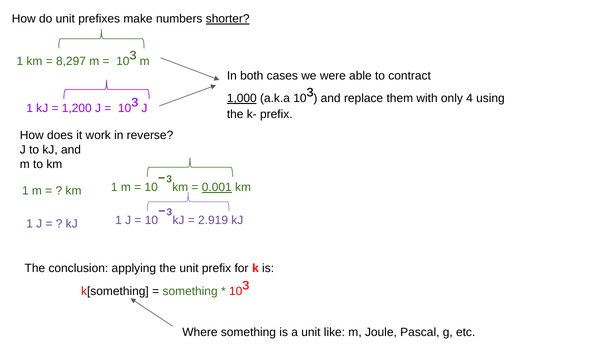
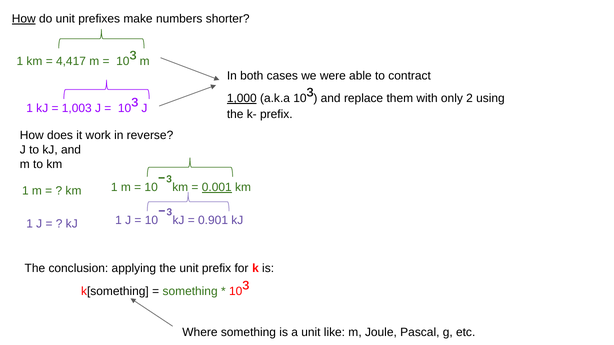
How underline: none -> present (24, 19)
shorter underline: present -> none (228, 19)
8,297: 8,297 -> 4,417 (71, 62)
4: 4 -> 2 (470, 99)
1,200: 1,200 -> 1,003 (77, 108)
2.919: 2.919 -> 0.901 (213, 221)
